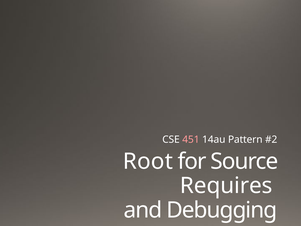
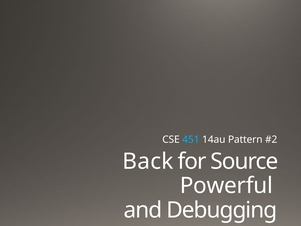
451 colour: pink -> light blue (191, 139)
Root: Root -> Back (148, 161)
Requires: Requires -> Powerful (226, 186)
